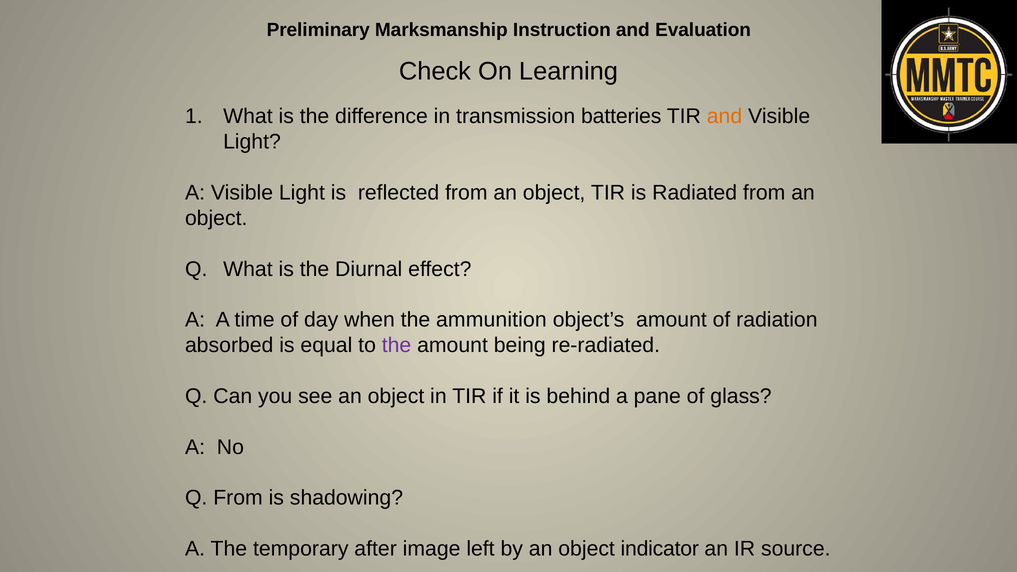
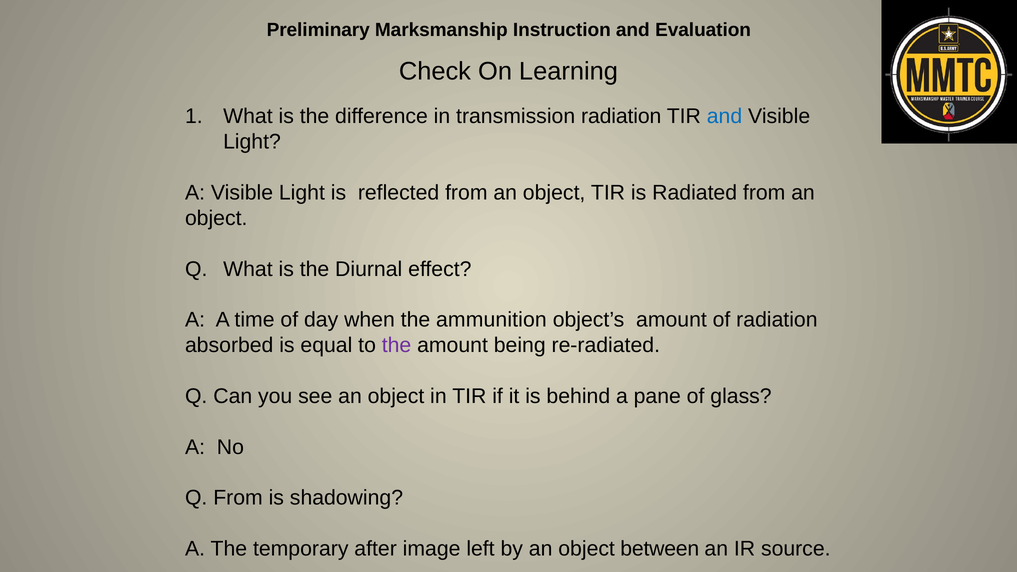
transmission batteries: batteries -> radiation (621, 116)
and colour: orange -> blue (724, 116)
indicator: indicator -> between (660, 549)
